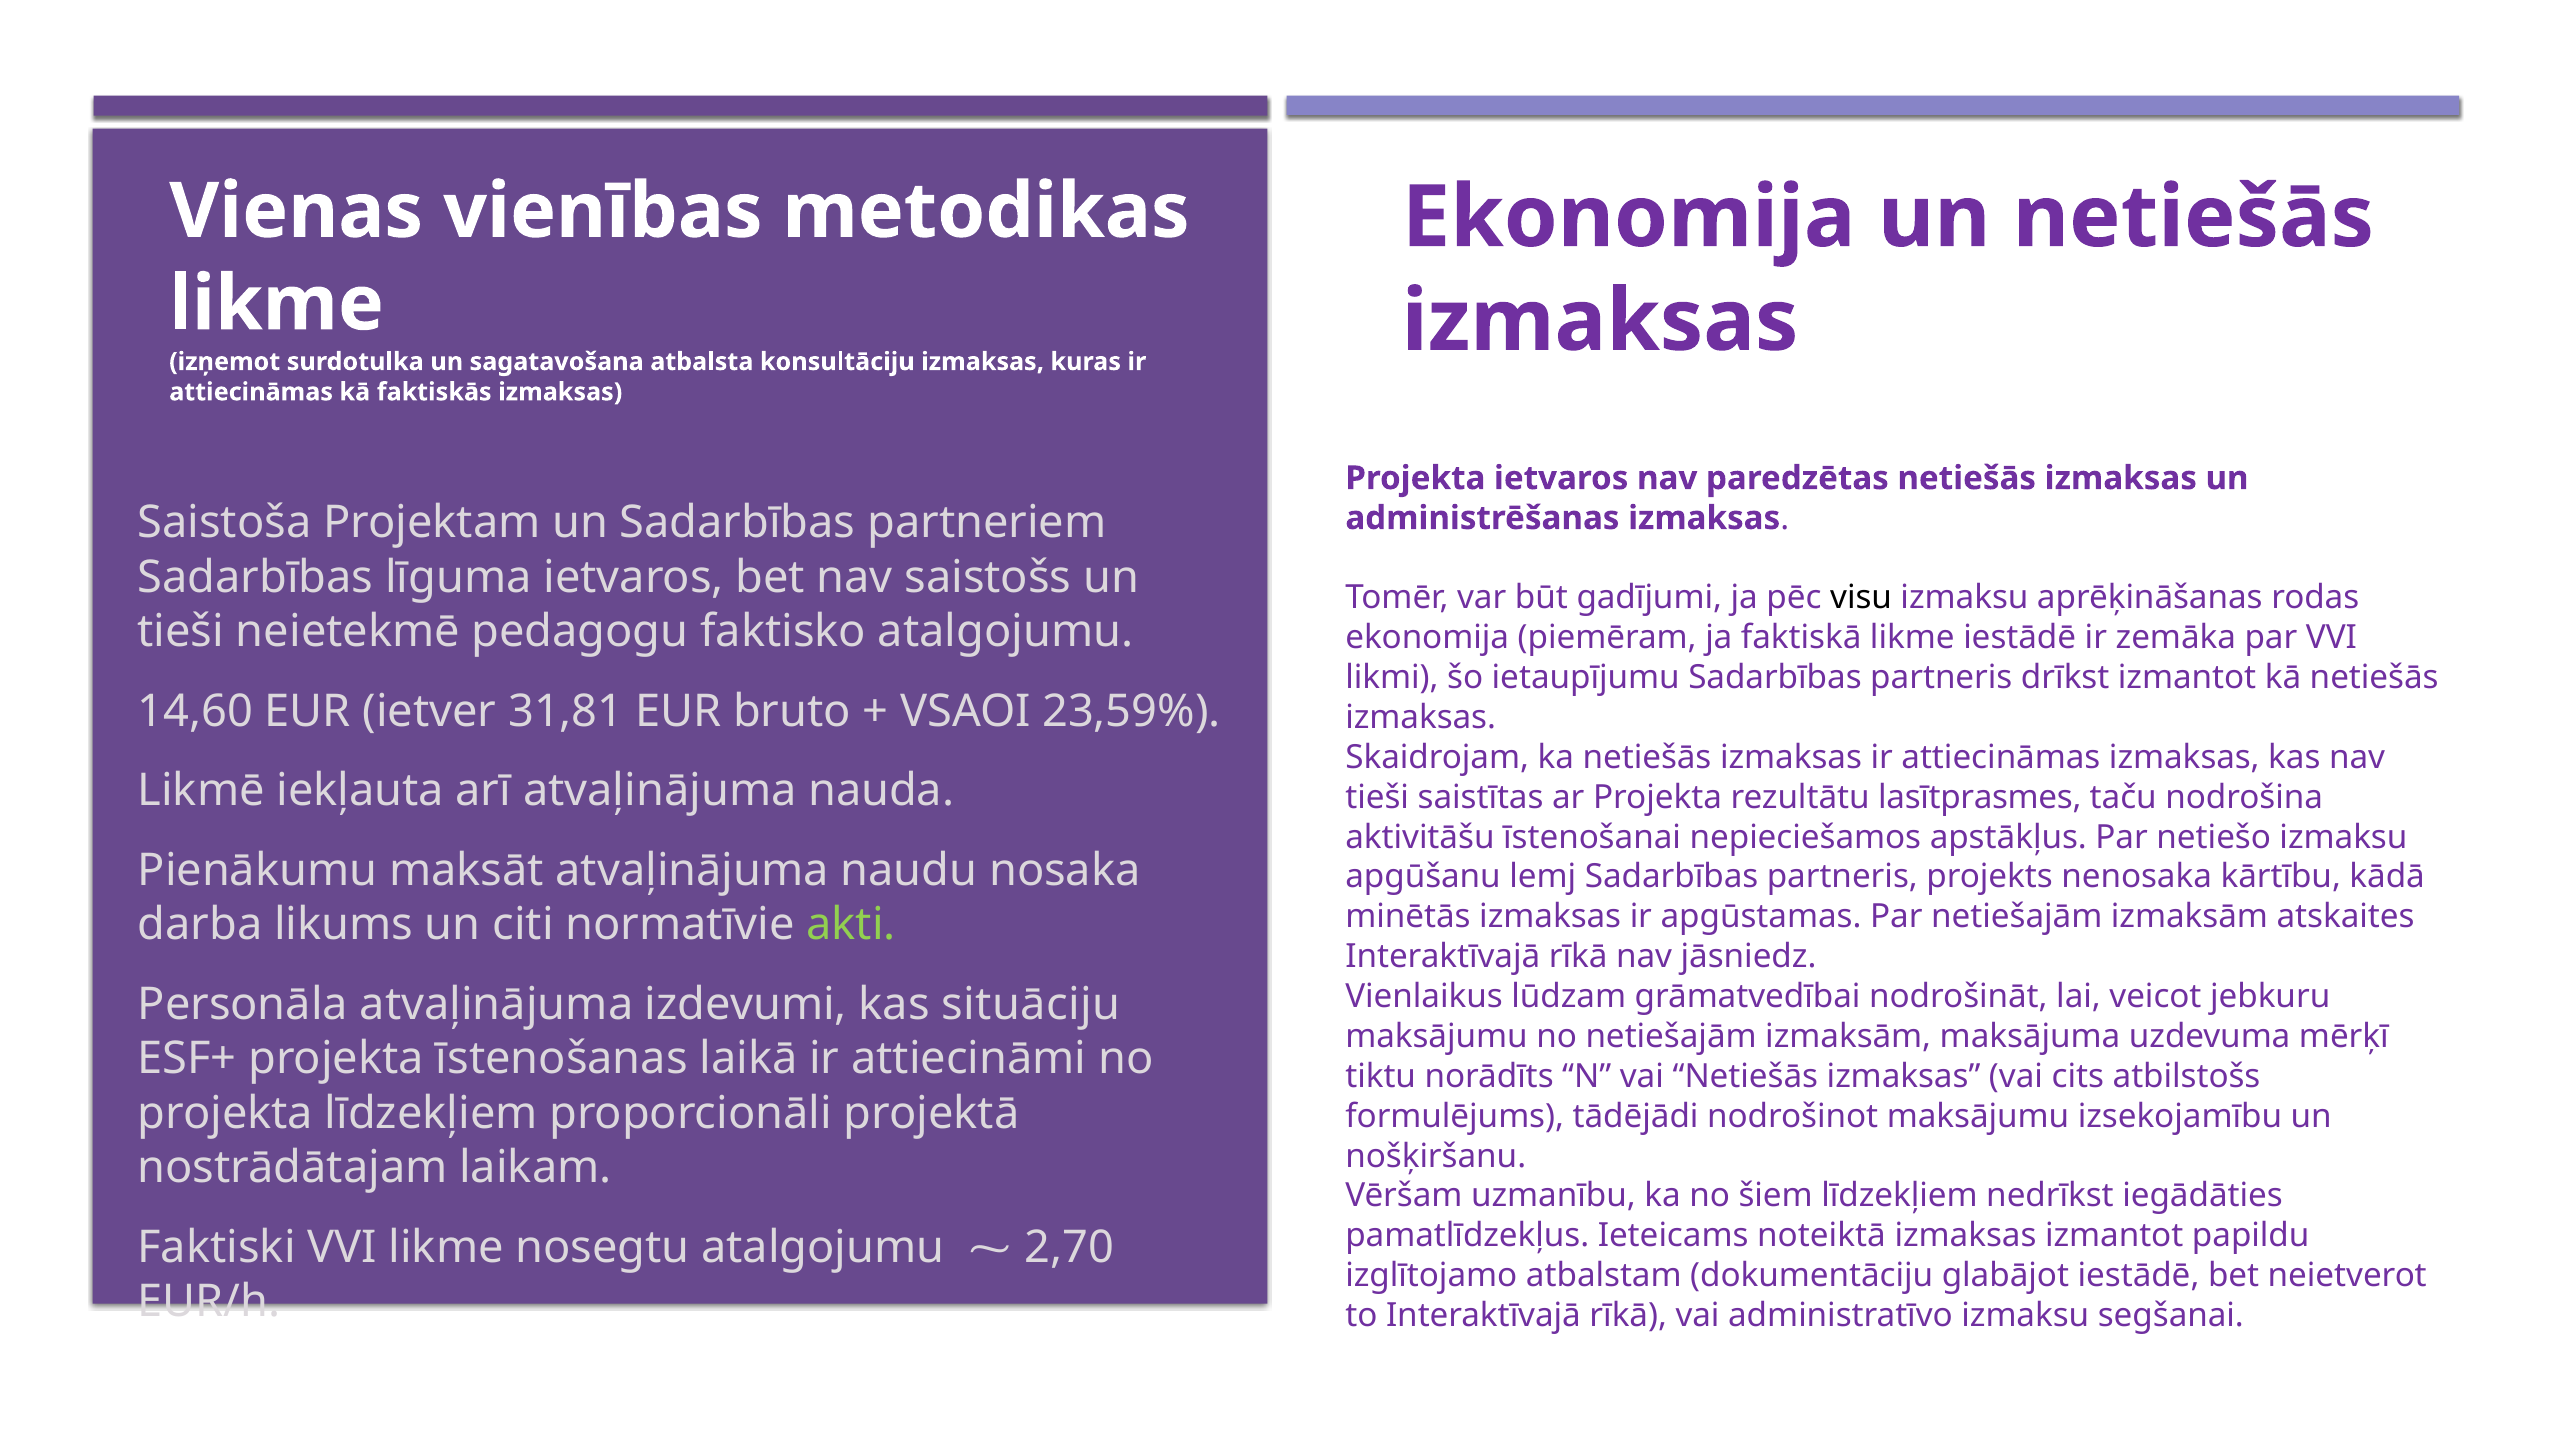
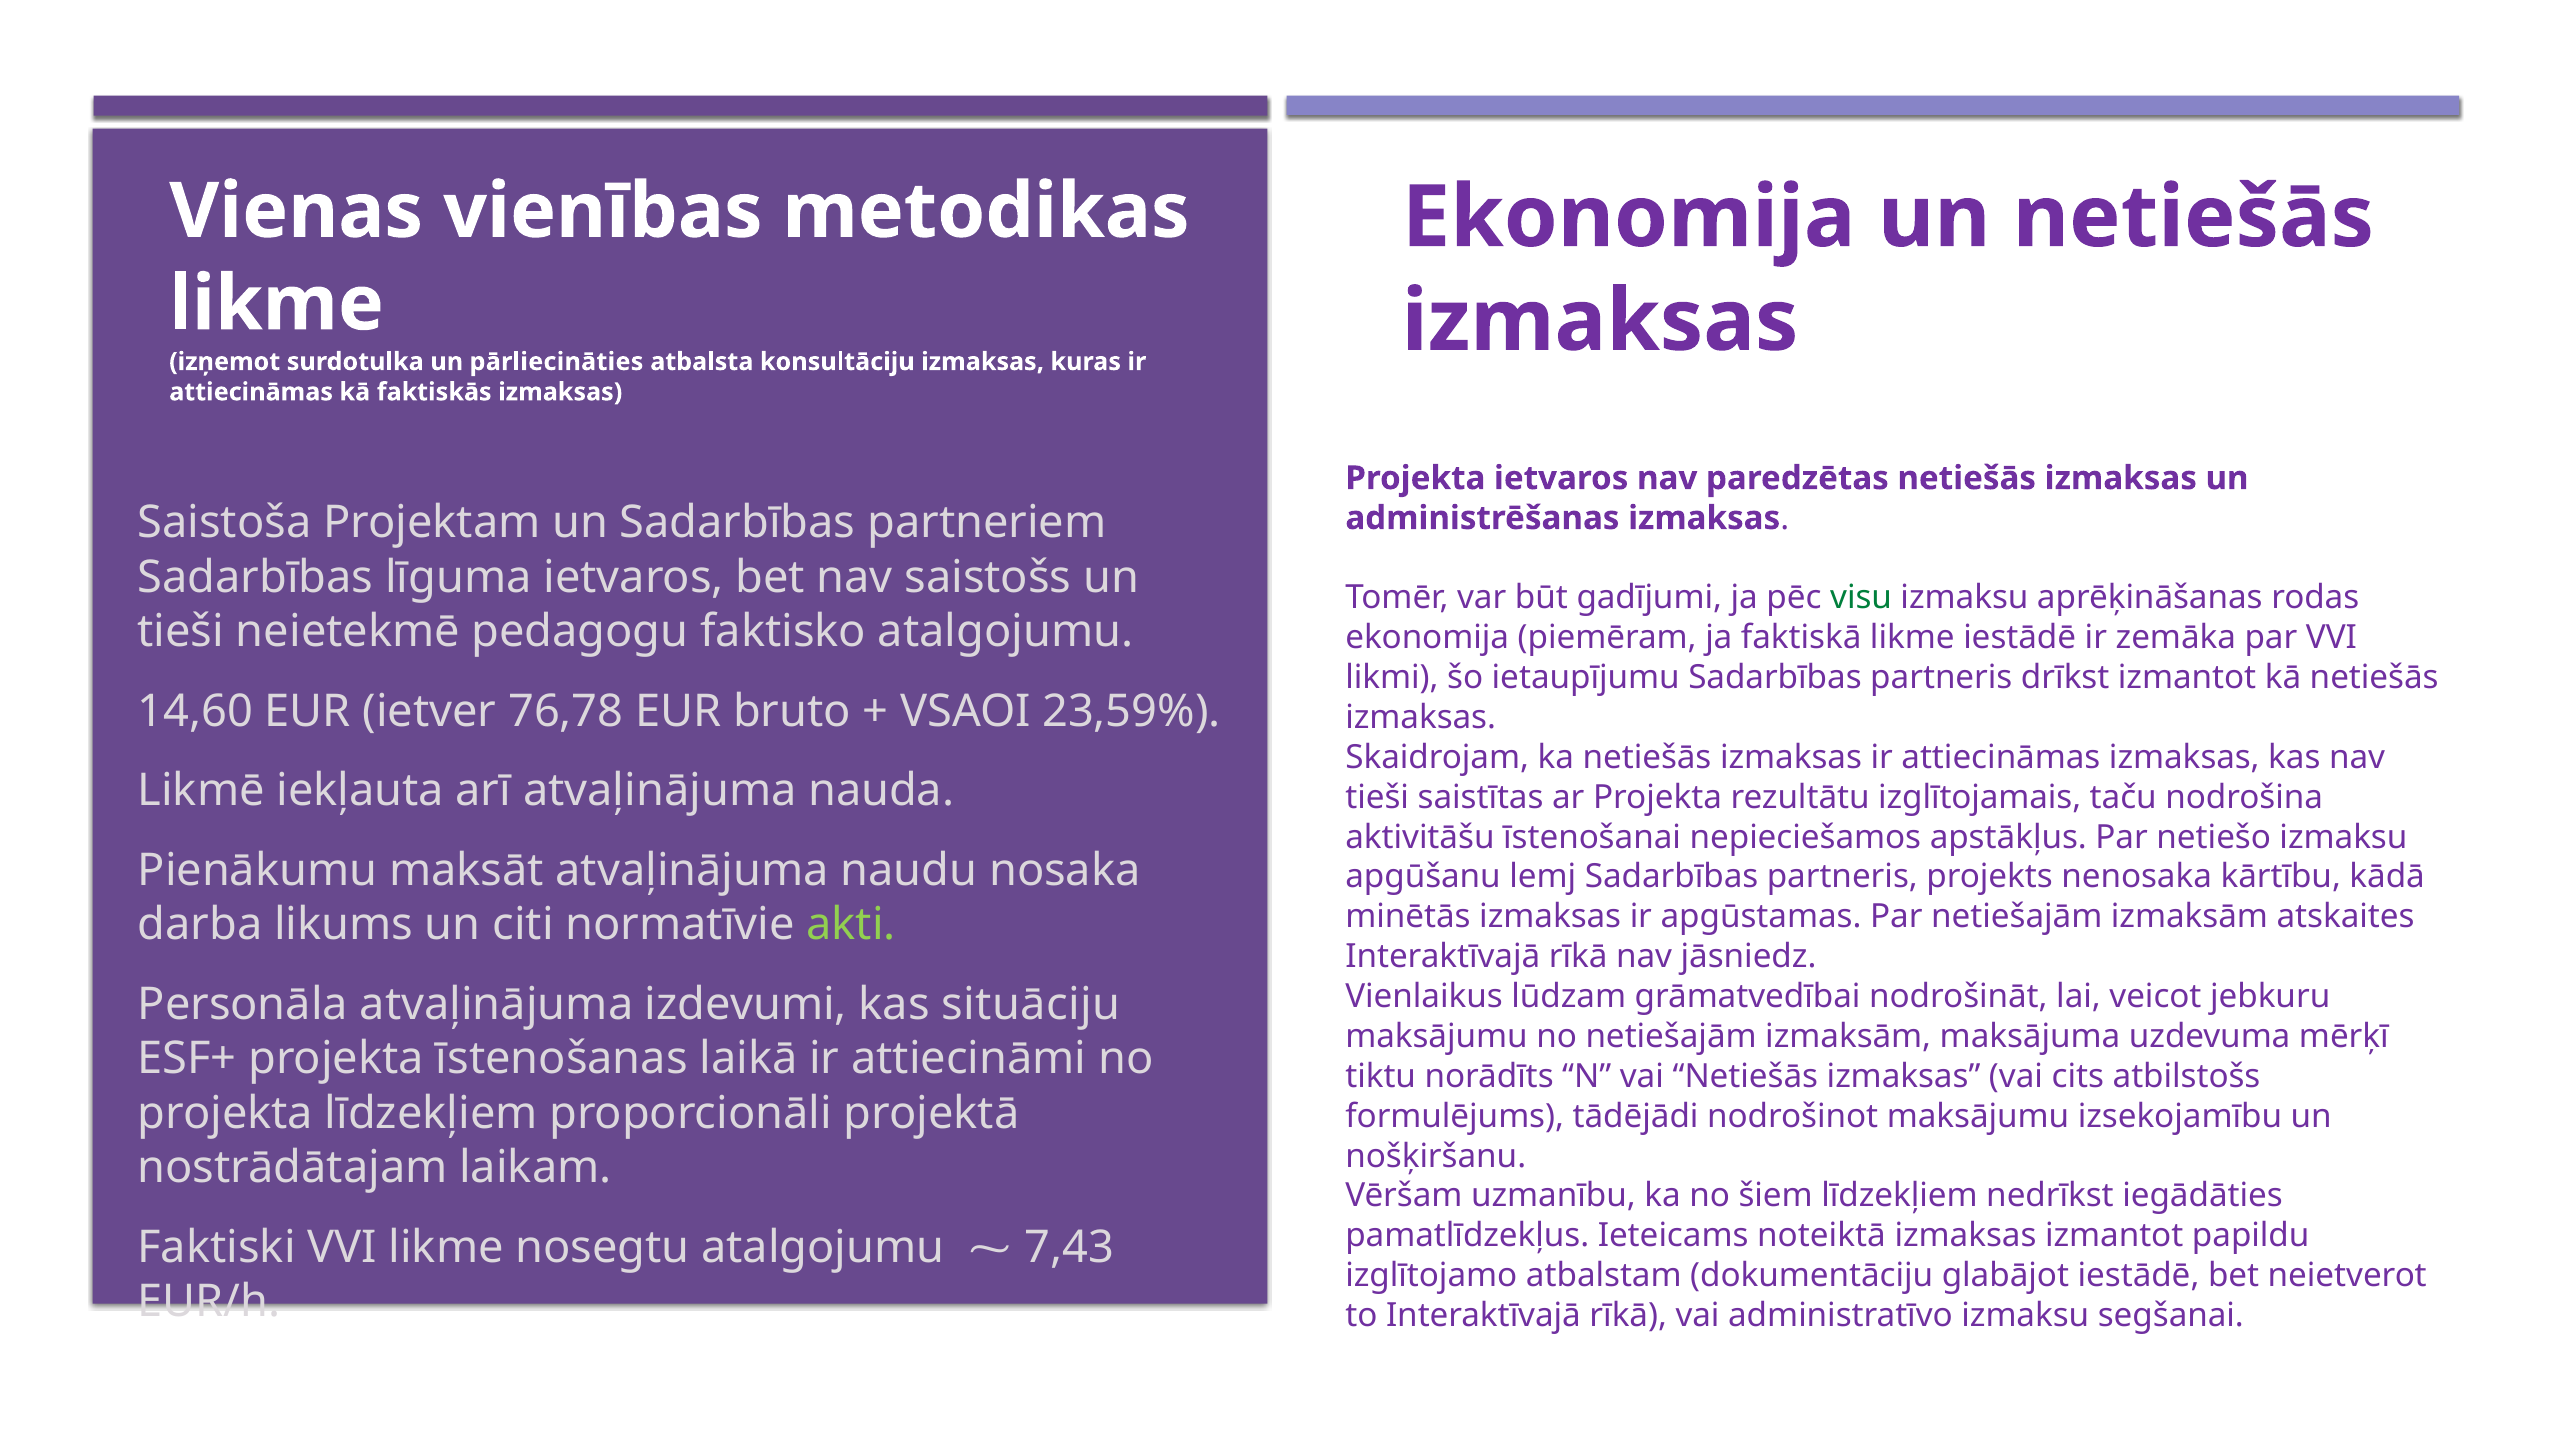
sagatavošana: sagatavošana -> pārliecināties (556, 362)
visu colour: black -> green (1861, 598)
31,81: 31,81 -> 76,78 (566, 711)
lasītprasmes: lasītprasmes -> izglītojamais (1980, 797)
2,70: 2,70 -> 7,43 (1070, 1247)
